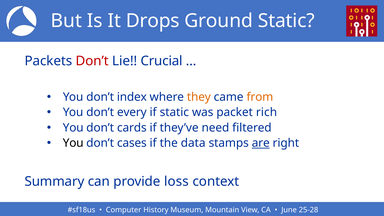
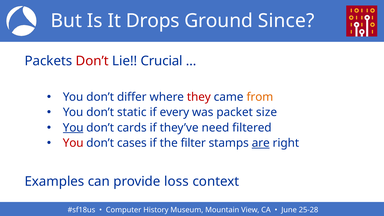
Ground Static: Static -> Since (286, 21)
index: index -> differ (132, 97)
they colour: orange -> red (199, 97)
every: every -> static (132, 112)
if static: static -> every (174, 112)
rich: rich -> size (267, 112)
You underline: none -> present (73, 128)
You colour: black -> red (73, 143)
data: data -> filter (193, 143)
Summary: Summary -> Examples (54, 182)
